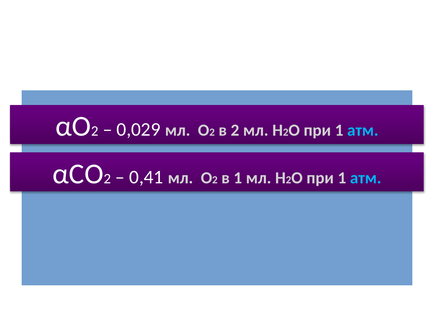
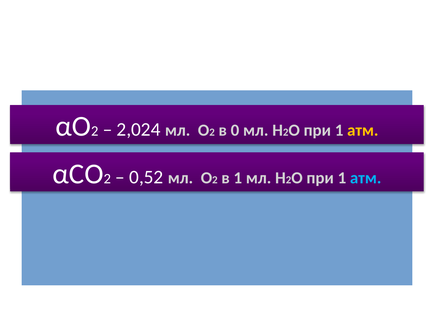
0,029: 0,029 -> 2,024 (139, 130)
в 2: 2 -> 0 (235, 131)
атм colour: light blue -> yellow (363, 131)
0,41: 0,41 -> 0,52 (146, 177)
